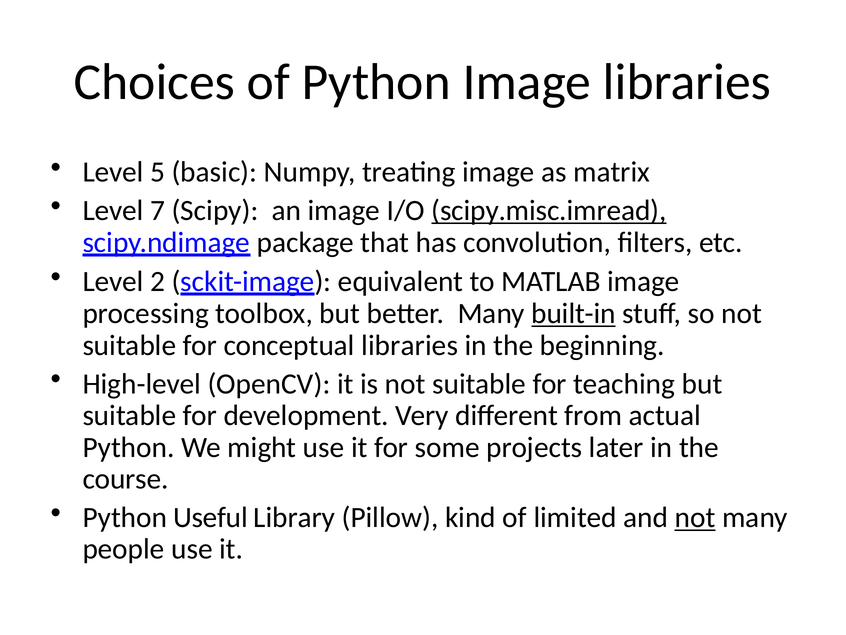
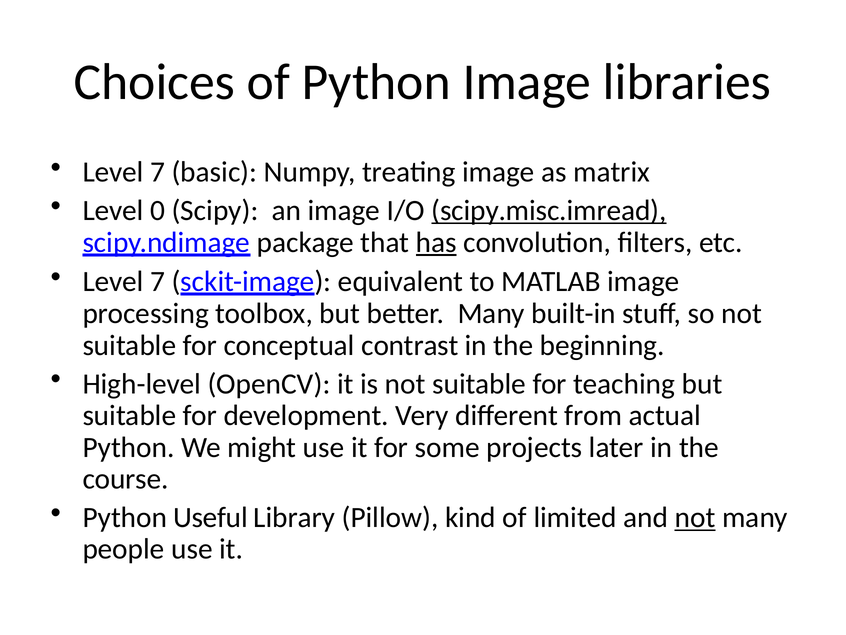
5: 5 -> 7 (158, 172)
7: 7 -> 0 (158, 210)
has underline: none -> present (436, 242)
2: 2 -> 7 (158, 281)
built-in underline: present -> none (574, 313)
conceptual libraries: libraries -> contrast (410, 345)
